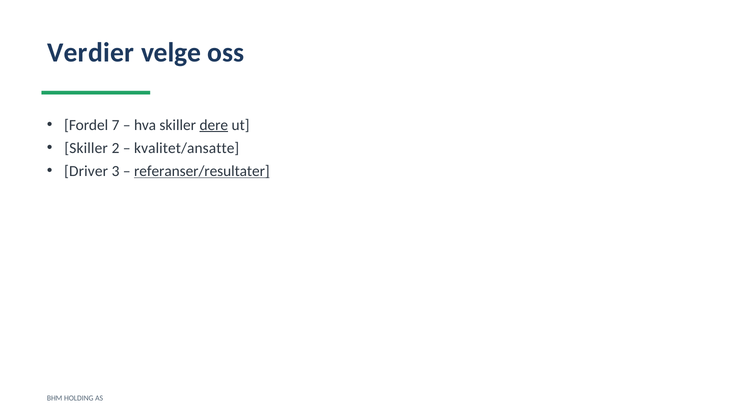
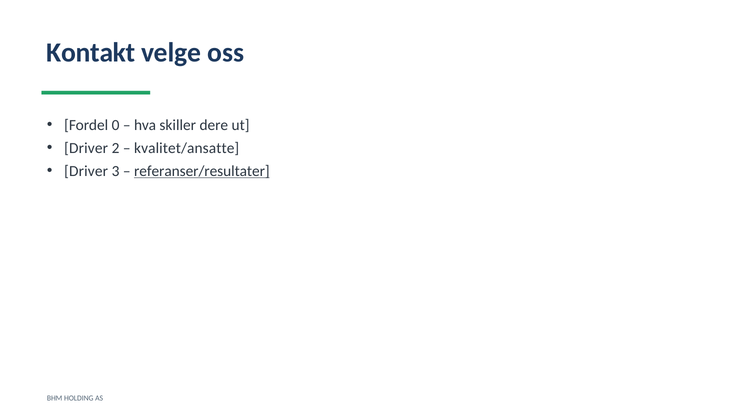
Verdier: Verdier -> Kontakt (91, 53)
7: 7 -> 0 (116, 125)
dere underline: present -> none (214, 125)
Skiller: Skiller -> Driver (86, 148)
